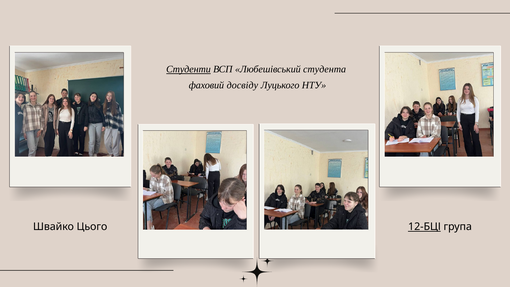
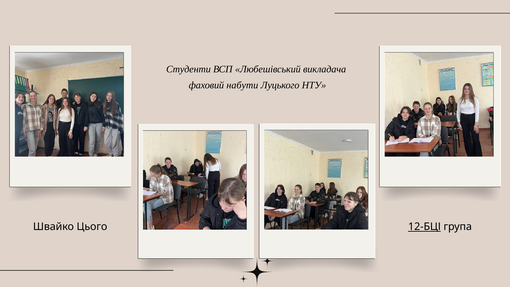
Студенти underline: present -> none (188, 69)
студента: студента -> викладача (325, 69)
досвіду: досвіду -> набути (242, 85)
